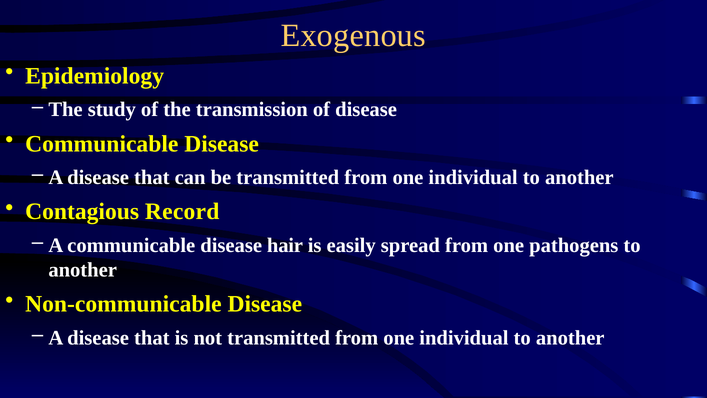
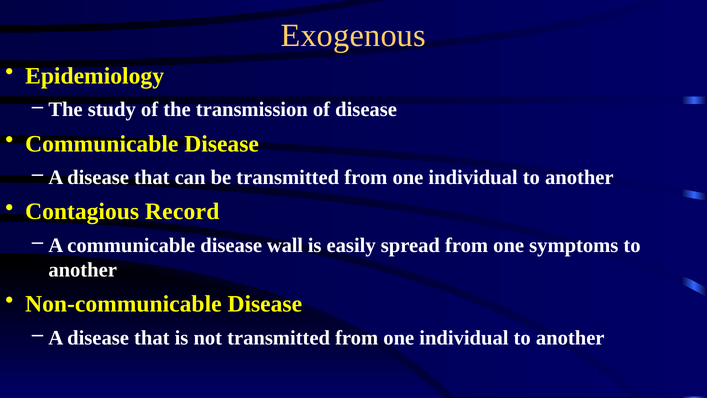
hair: hair -> wall (285, 245)
pathogens: pathogens -> symptoms (574, 245)
